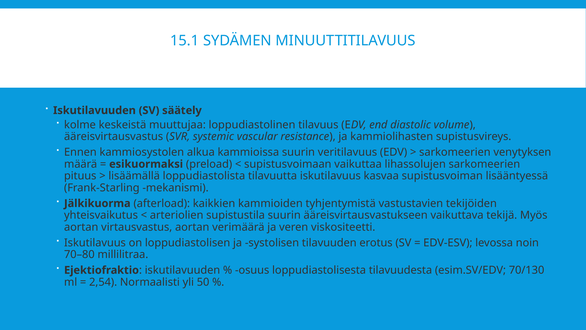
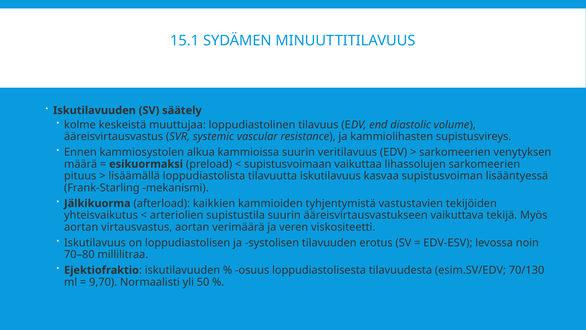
2,54: 2,54 -> 9,70 (103, 282)
